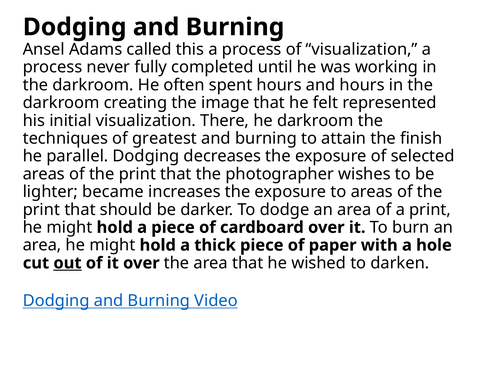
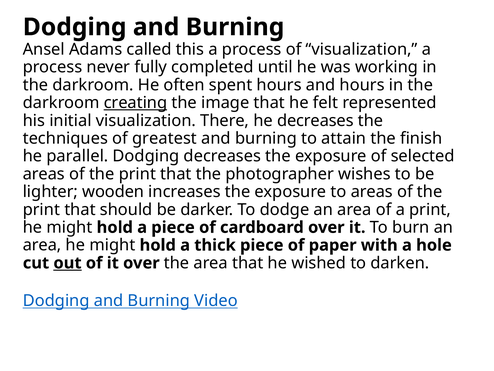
creating underline: none -> present (135, 103)
he darkroom: darkroom -> decreases (315, 120)
became: became -> wooden (113, 192)
